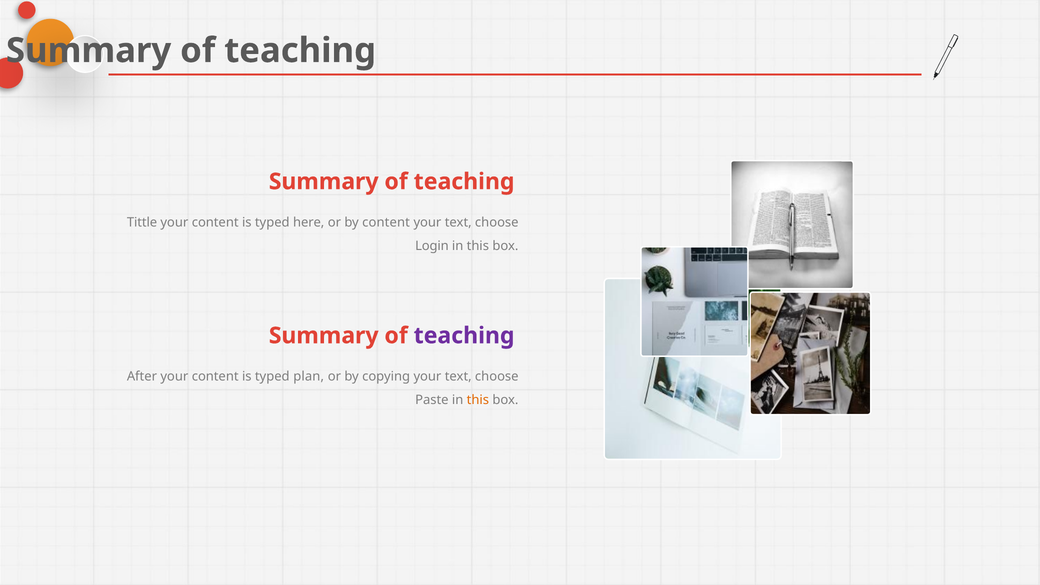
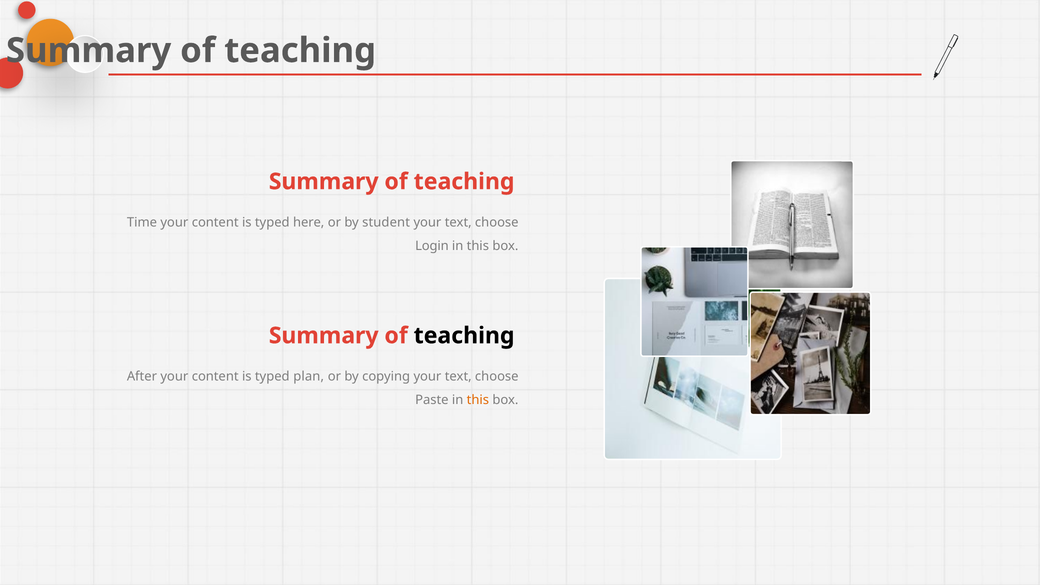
Tittle: Tittle -> Time (142, 222)
by content: content -> student (386, 222)
teaching colour: purple -> black (464, 336)
